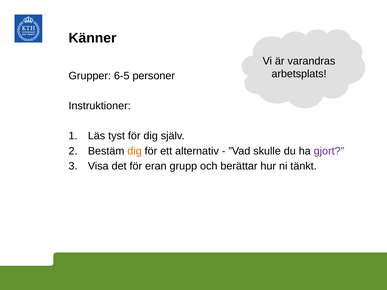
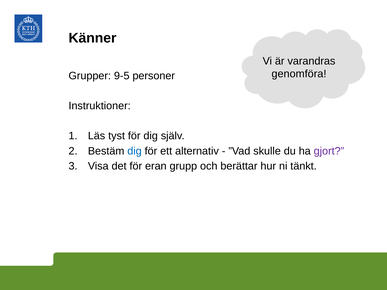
arbetsplats: arbetsplats -> genomföra (299, 74)
6-5: 6-5 -> 9-5 (122, 76)
dig colour: orange -> blue (135, 151)
